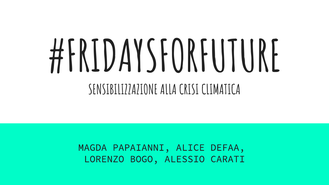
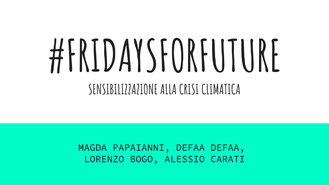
PAPAIANNI ALICE: ALICE -> DEFAA (190, 148)
